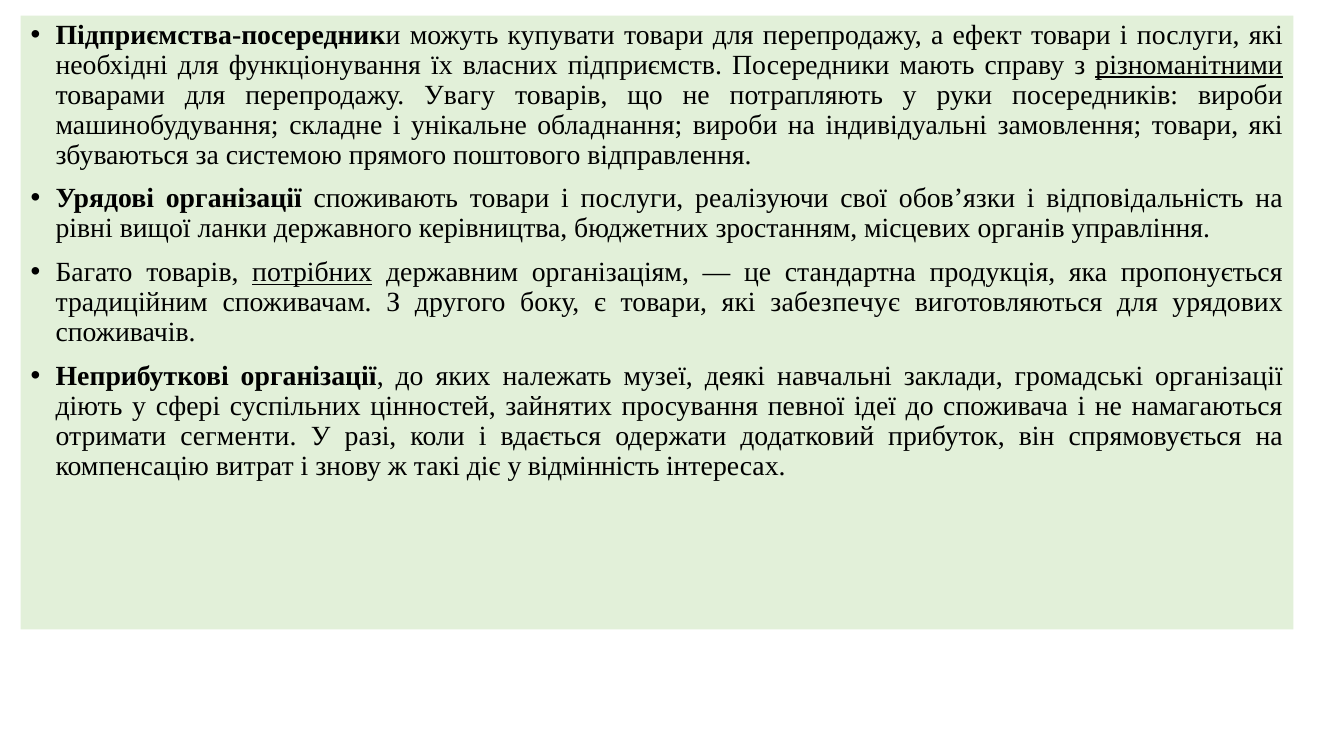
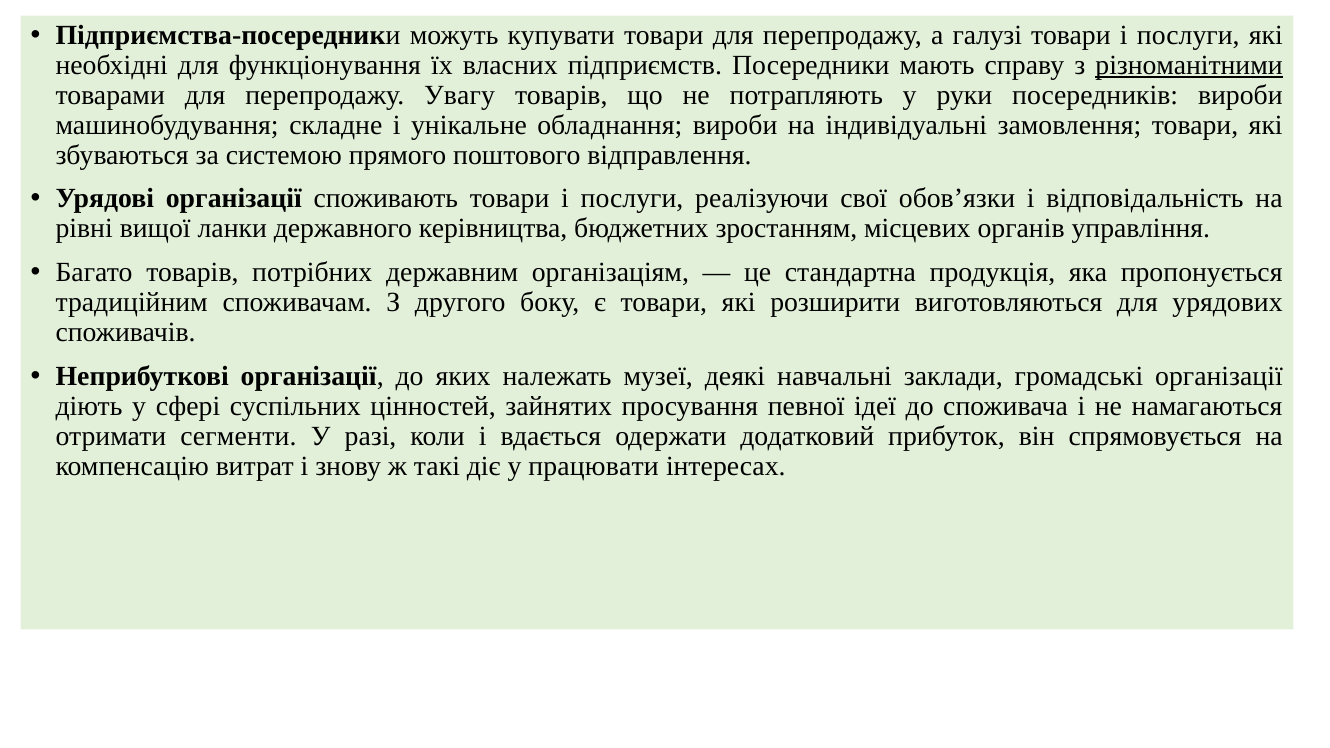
ефект: ефект -> галузі (987, 35)
потрібних underline: present -> none (312, 273)
забезпечує: забезпечує -> розширити (835, 302)
відмінність: відмінність -> працювати (594, 466)
